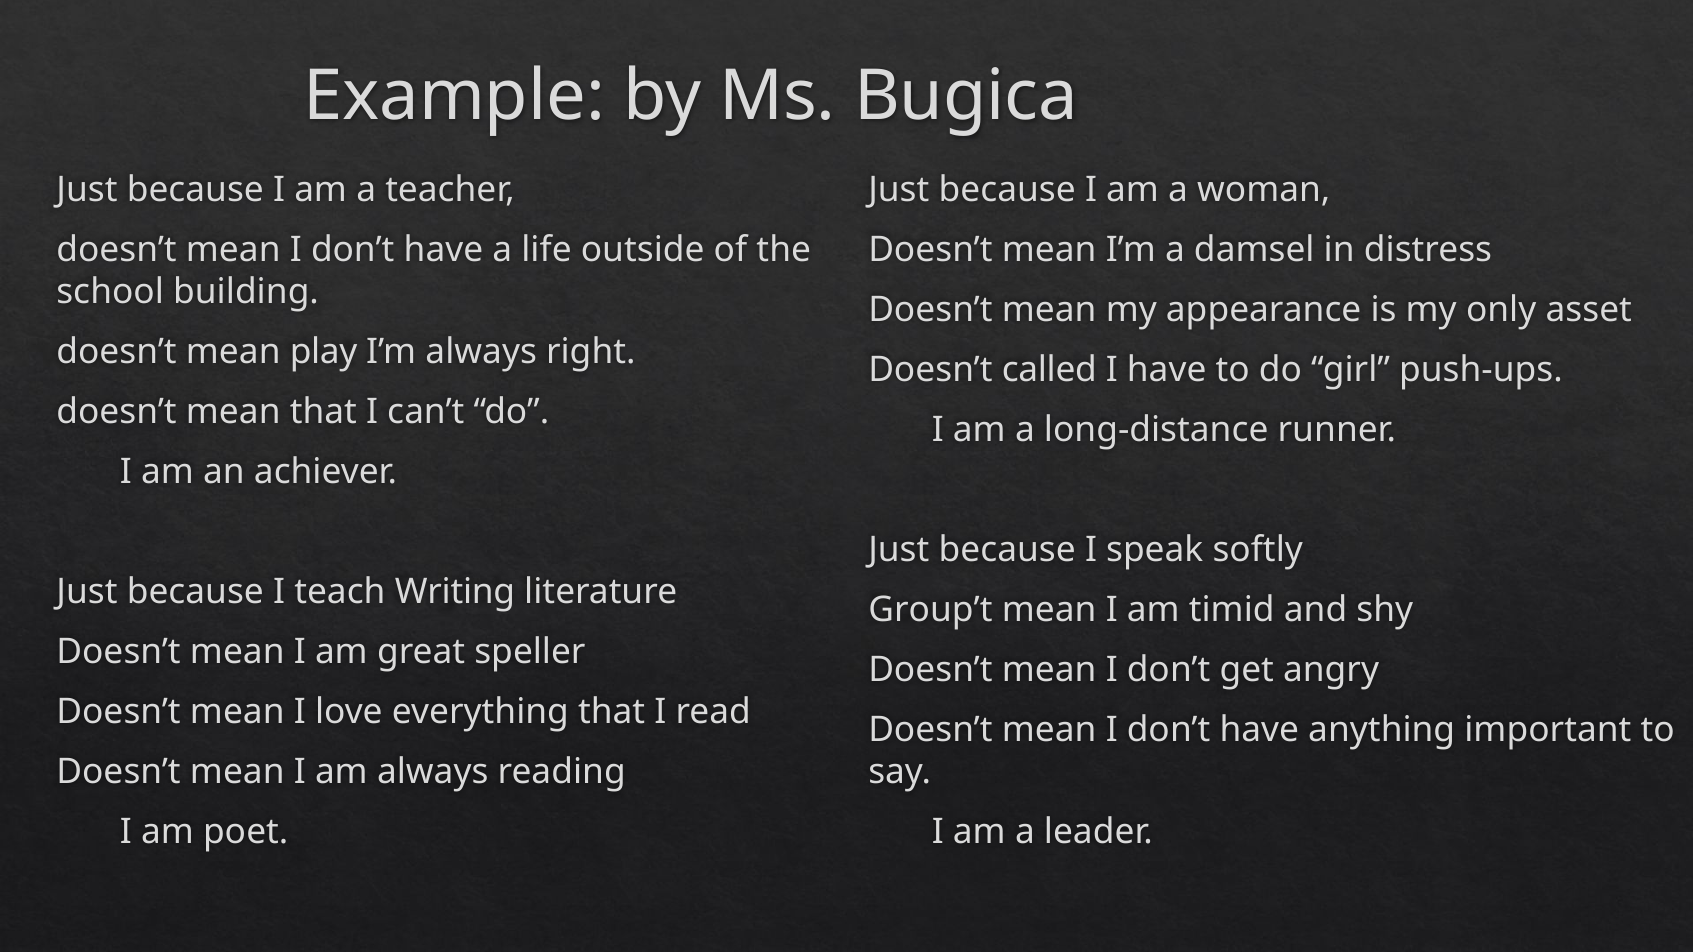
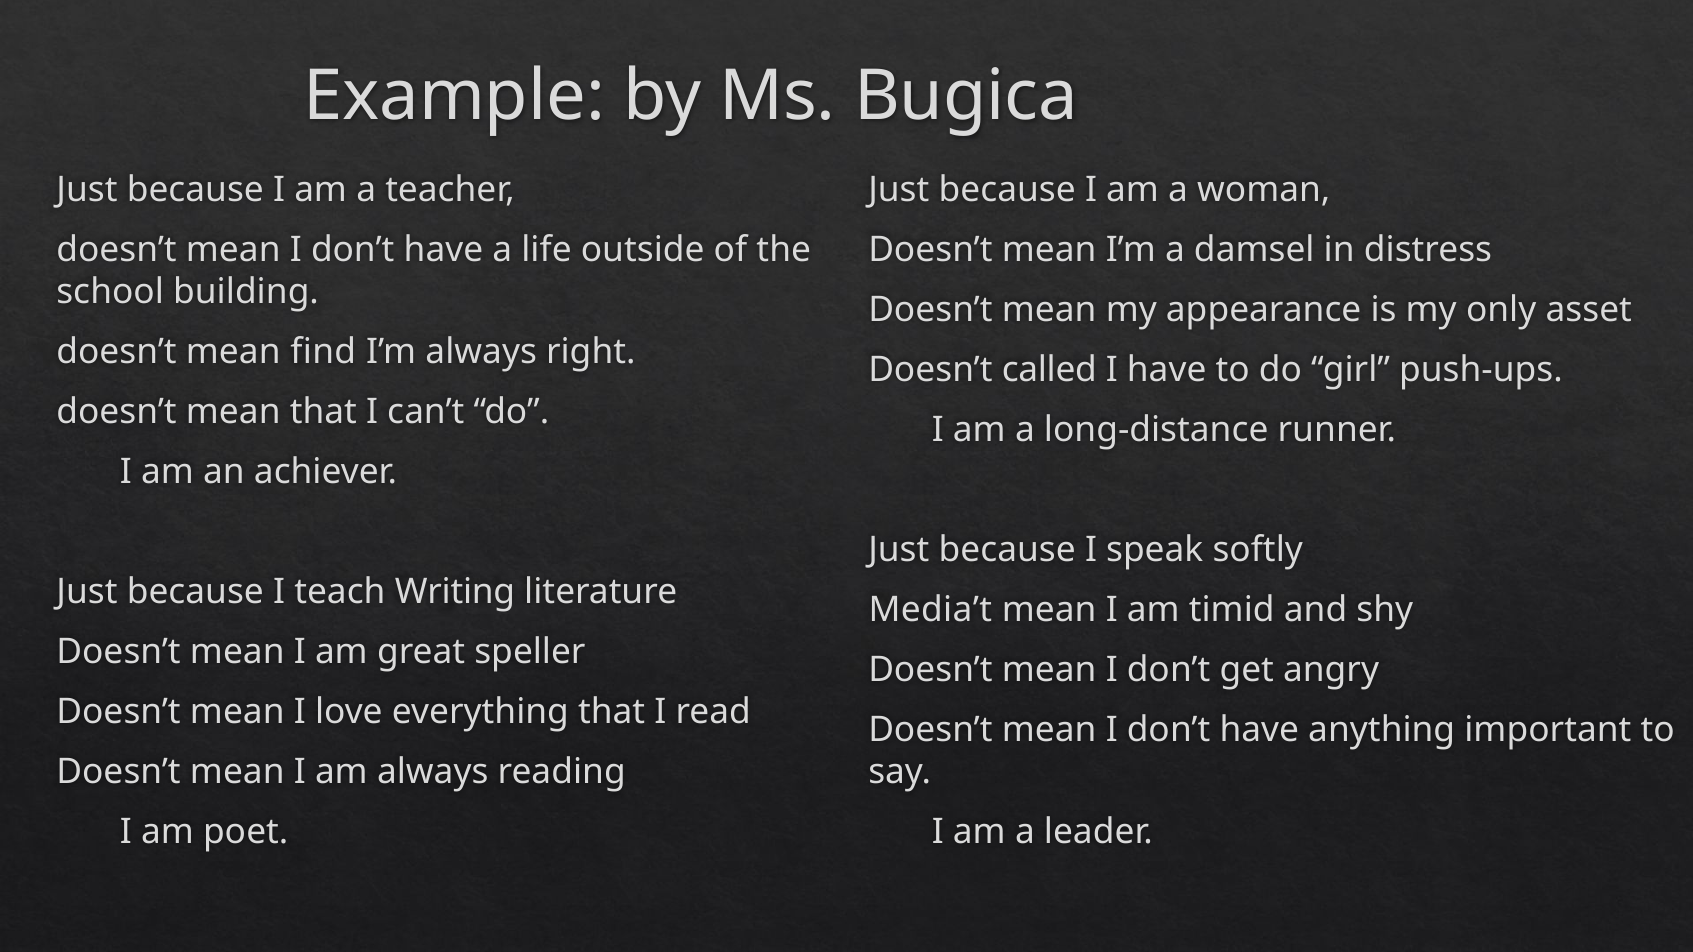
play: play -> find (323, 352)
Group’t: Group’t -> Media’t (930, 610)
